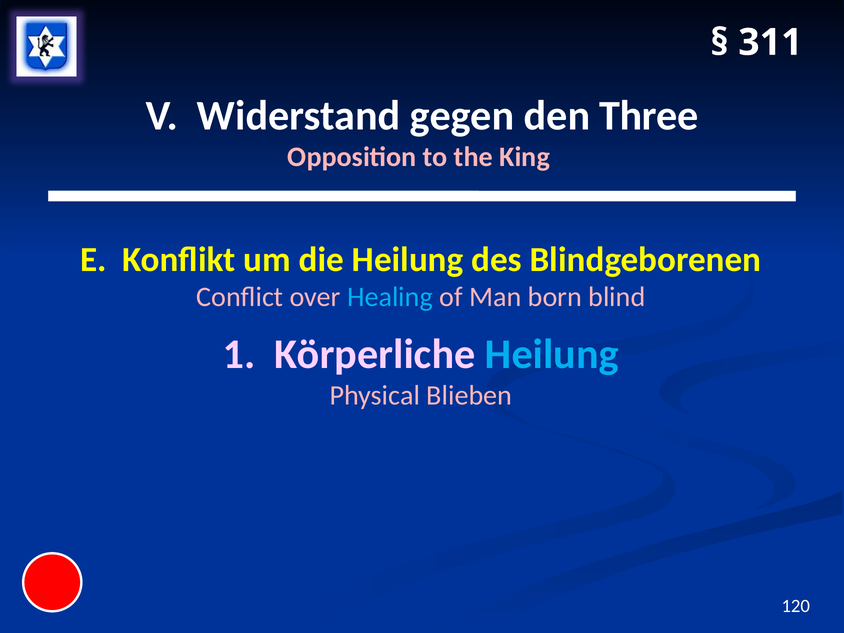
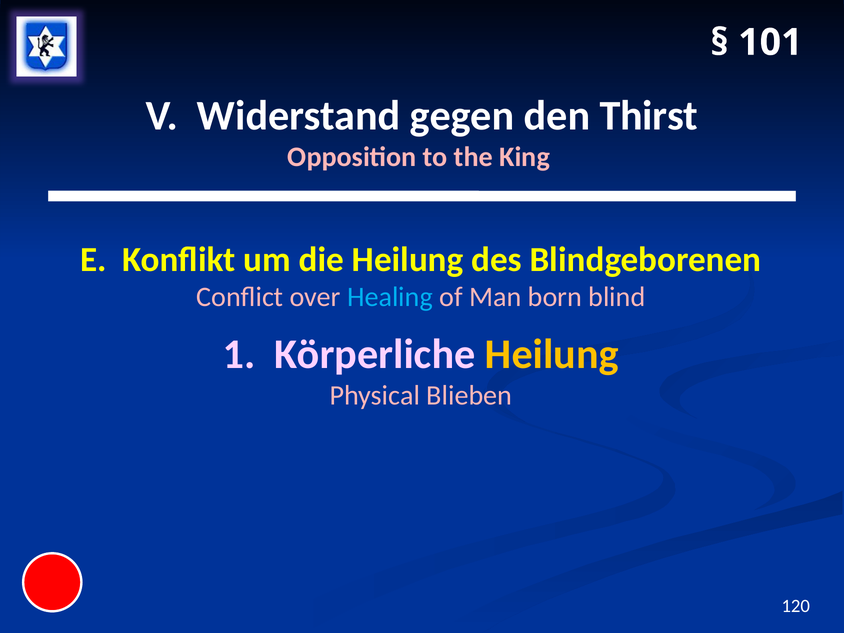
311: 311 -> 101 (770, 42)
Three: Three -> Thirst (649, 116)
Heilung colour: light blue -> yellow (552, 354)
